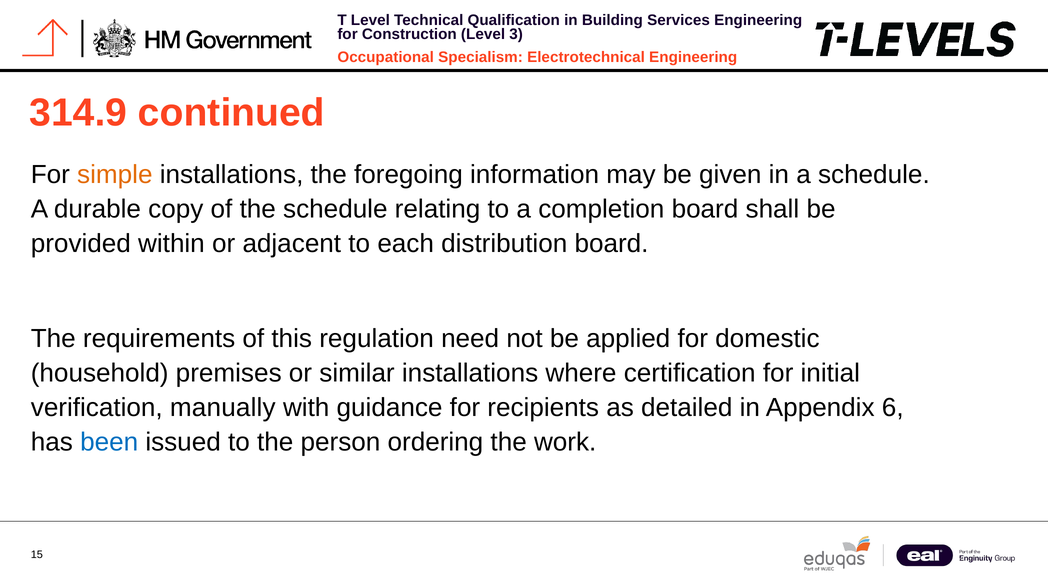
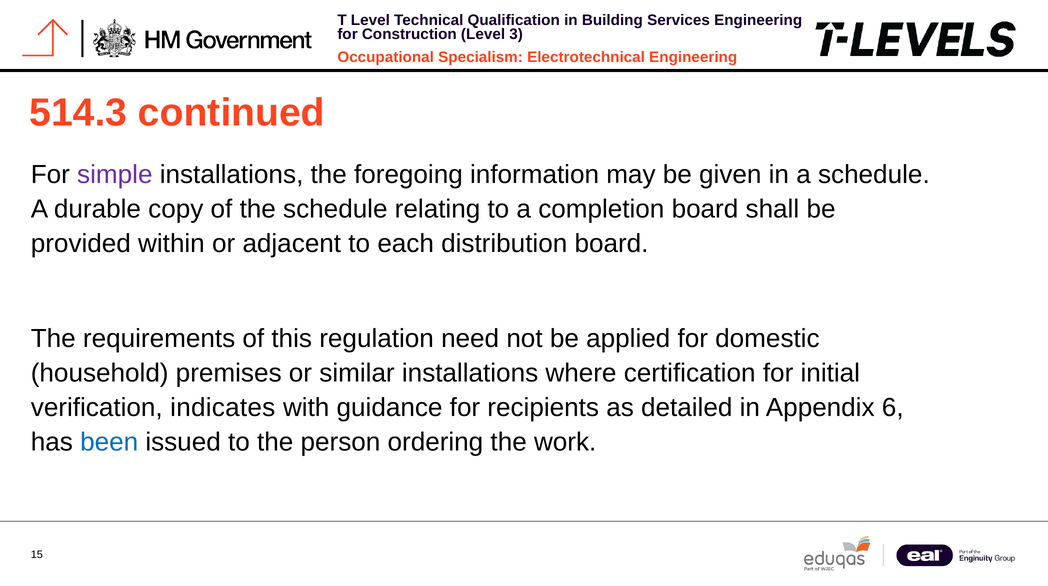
314.9: 314.9 -> 514.3 (78, 113)
simple colour: orange -> purple (115, 175)
manually: manually -> indicates (223, 407)
